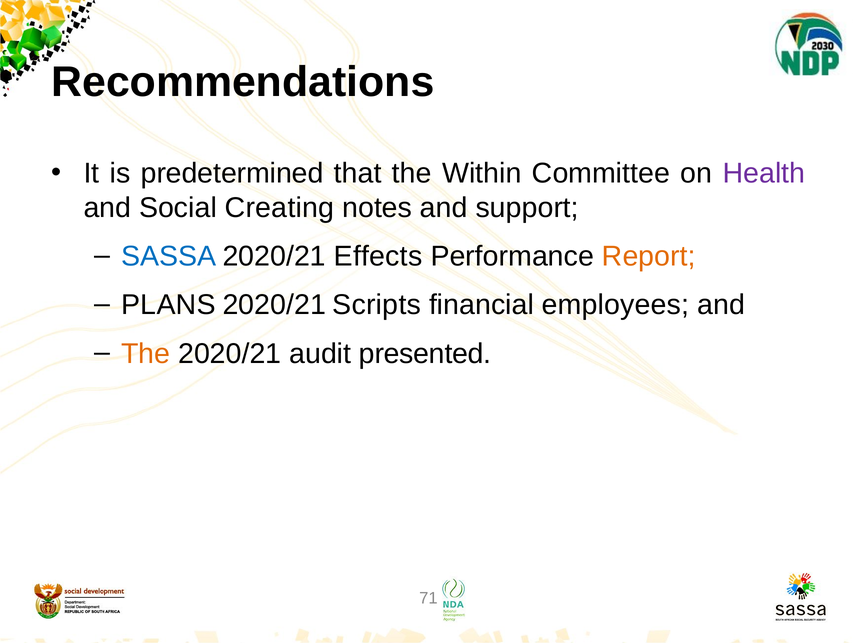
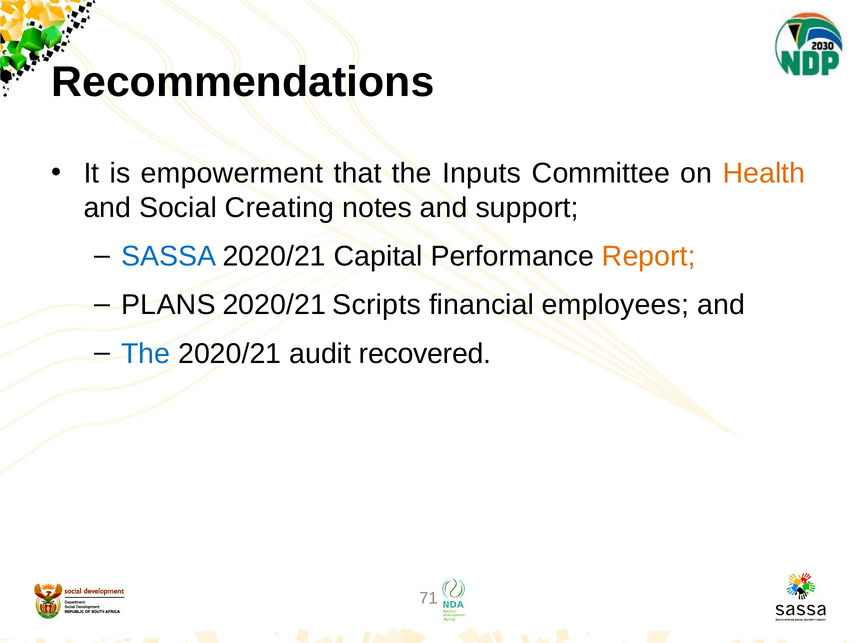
predetermined: predetermined -> empowerment (232, 173)
Within: Within -> Inputs (482, 173)
Health colour: purple -> orange (764, 173)
Effects: Effects -> Capital (378, 256)
The colour: orange -> blue (146, 353)
presented: presented -> recovered (425, 353)
